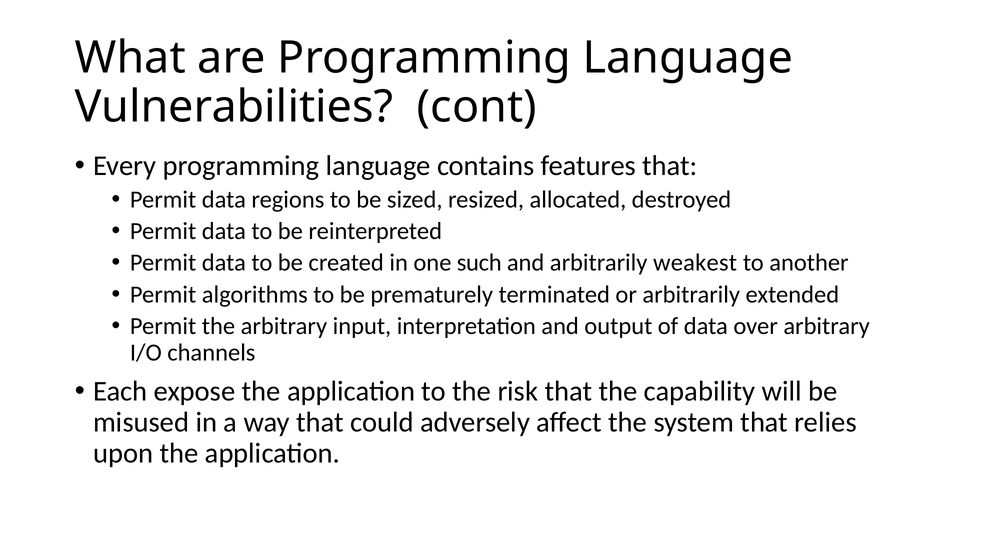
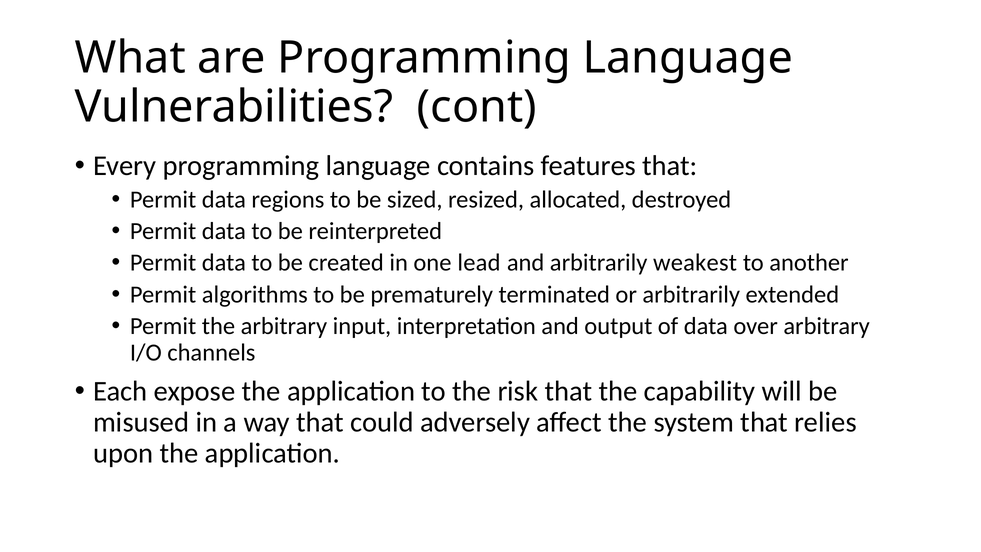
such: such -> lead (479, 263)
